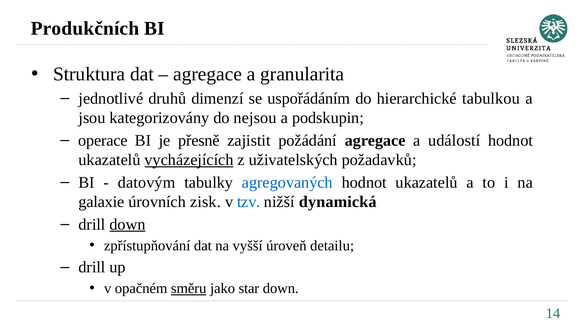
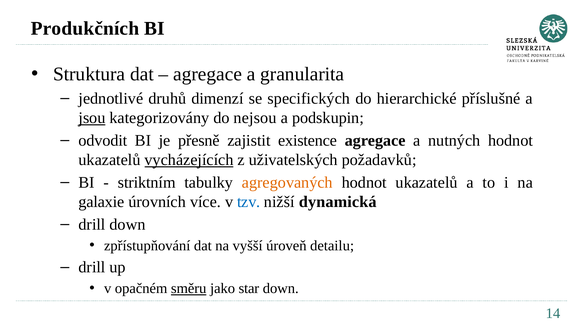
uspořádáním: uspořádáním -> specifických (309, 98)
tabulkou: tabulkou -> příslušné (491, 98)
jsou underline: none -> present (92, 118)
operace: operace -> odvodit (103, 141)
požádání: požádání -> existence (308, 141)
událostí: událostí -> nutných (454, 141)
datovým: datovým -> striktním (147, 183)
agregovaných colour: blue -> orange (287, 183)
zisk: zisk -> více (206, 202)
down underline: present -> none (128, 225)
